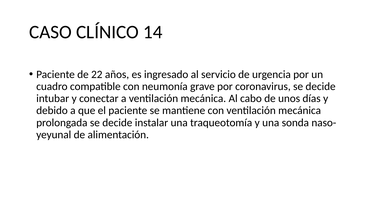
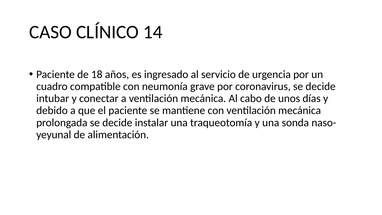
22: 22 -> 18 (97, 74)
